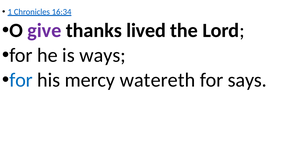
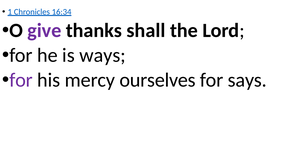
lived: lived -> shall (146, 30)
for colour: blue -> purple (21, 80)
watereth: watereth -> ourselves (158, 80)
